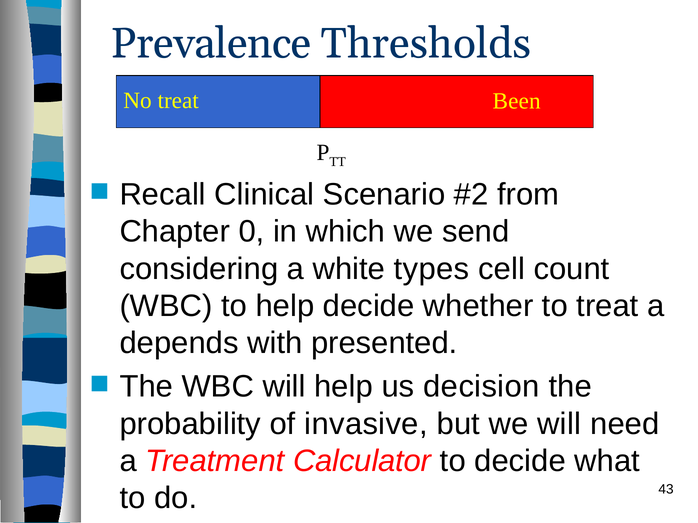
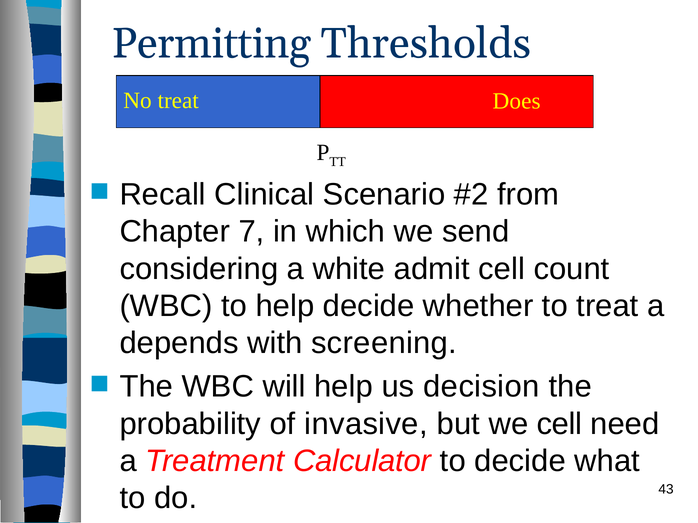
Prevalence: Prevalence -> Permitting (211, 44)
Been: Been -> Does (517, 101)
0: 0 -> 7 (252, 232)
types: types -> admit (432, 269)
presented: presented -> screening (384, 344)
we will: will -> cell (559, 424)
